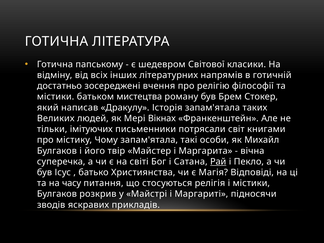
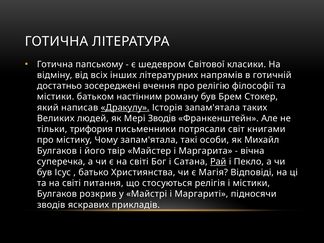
мистецтва: мистецтва -> настінним (139, 97)
Дракулу underline: none -> present (125, 108)
Мері Вікнах: Вікнах -> Зводів (162, 118)
імітуючих: імітуючих -> трифория (91, 129)
та на часу: часу -> світі (72, 183)
